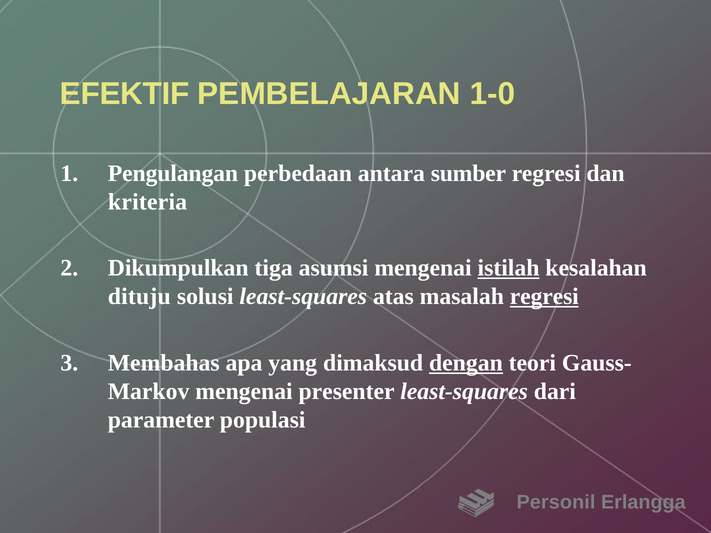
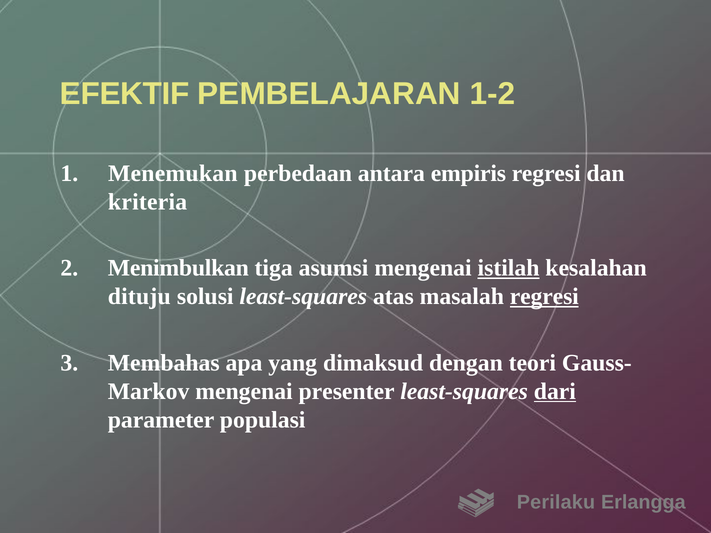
1-0: 1-0 -> 1-2 (492, 94)
Pengulangan: Pengulangan -> Menemukan (173, 173)
sumber: sumber -> empiris (468, 173)
Dikumpulkan: Dikumpulkan -> Menimbulkan (178, 268)
dengan underline: present -> none (466, 363)
dari underline: none -> present (555, 391)
Personil: Personil -> Perilaku (556, 503)
